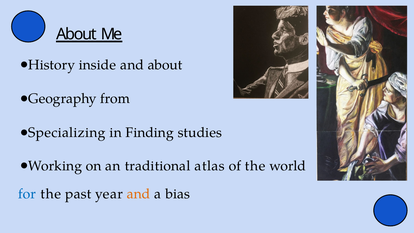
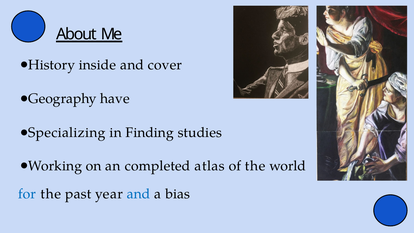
and about: about -> cover (165, 65)
from: from -> have (115, 99)
traditional: traditional -> completed (158, 166)
and colour: orange -> blue (139, 194)
